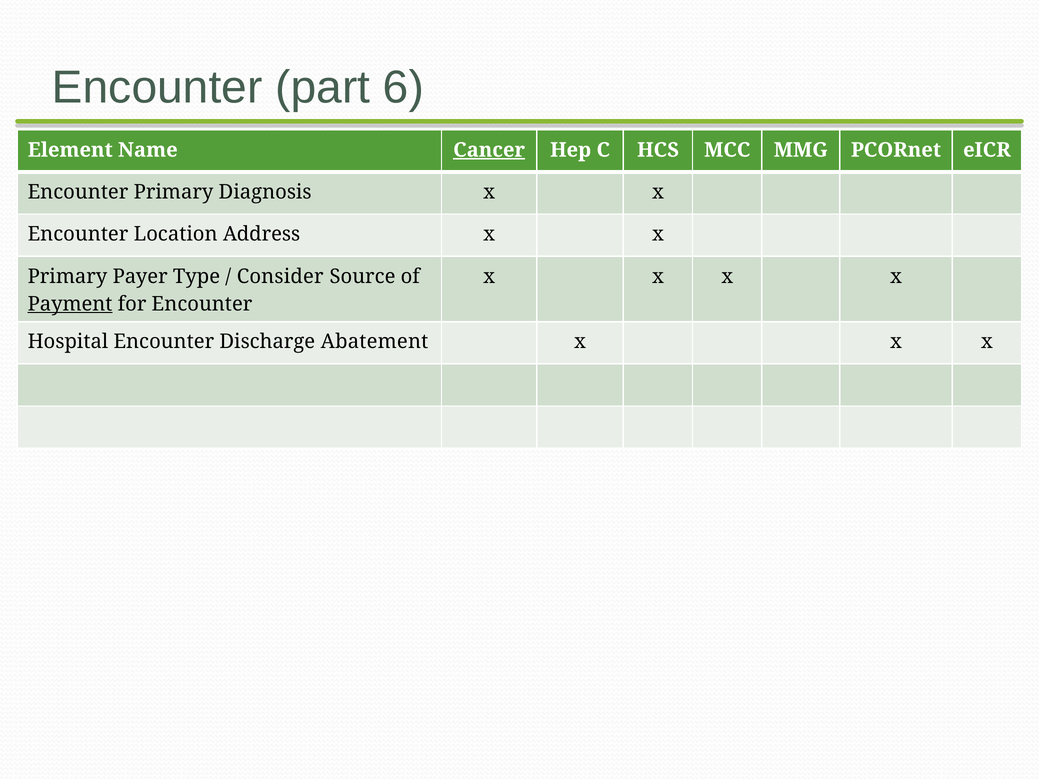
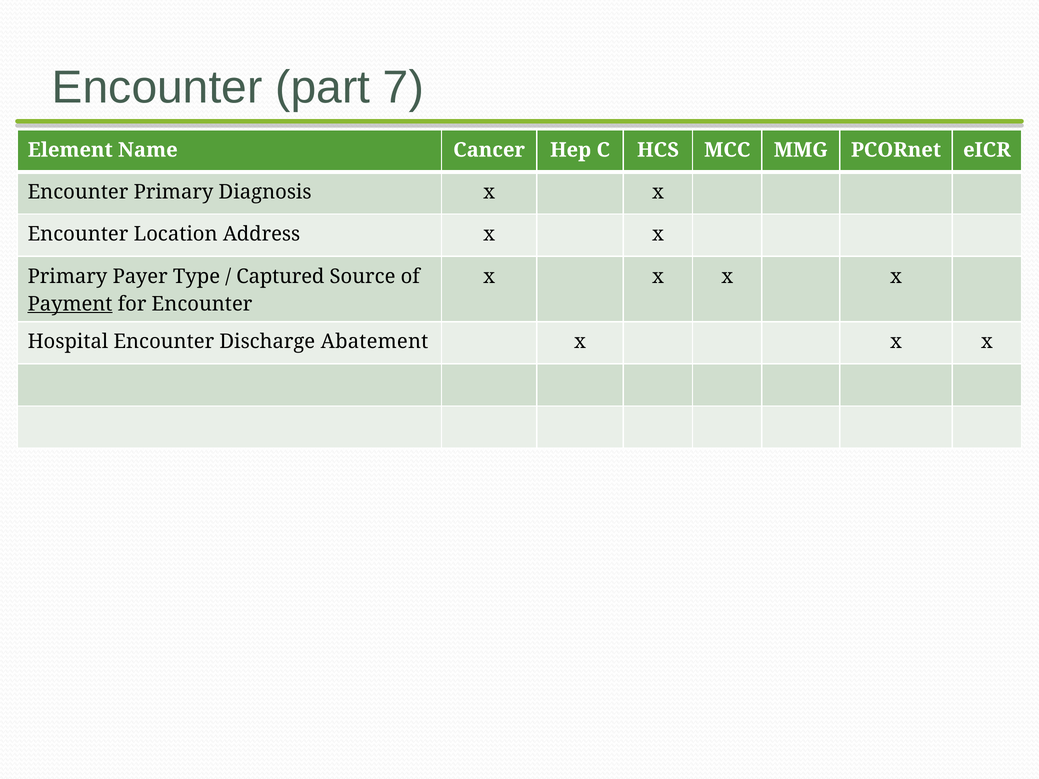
6: 6 -> 7 (403, 87)
Cancer underline: present -> none (489, 150)
Consider: Consider -> Captured (280, 276)
